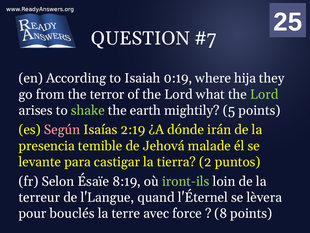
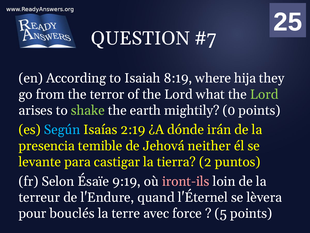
0:19: 0:19 -> 8:19 (178, 78)
5: 5 -> 0 (229, 110)
Según colour: pink -> light blue (62, 130)
malade: malade -> neither (209, 146)
8:19: 8:19 -> 9:19 (127, 181)
iront-ils colour: light green -> pink (186, 181)
l'Langue: l'Langue -> l'Endure (107, 197)
8: 8 -> 5 (221, 213)
